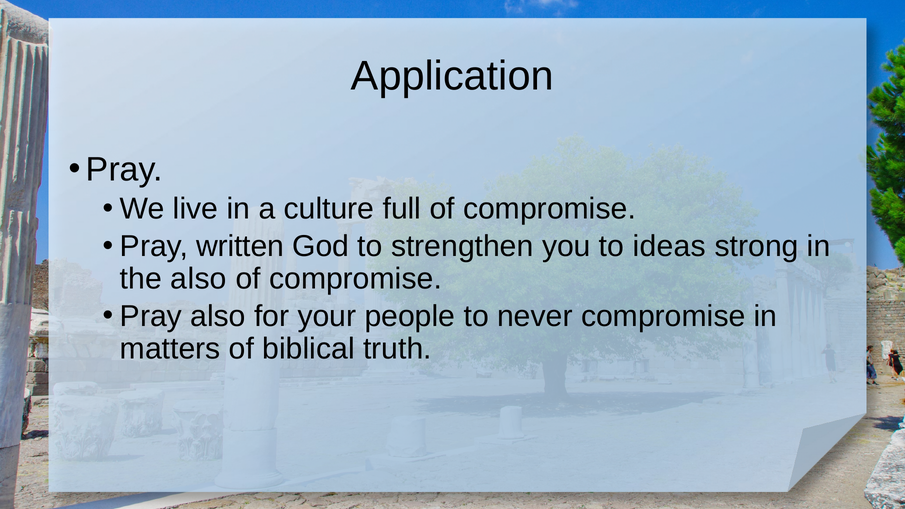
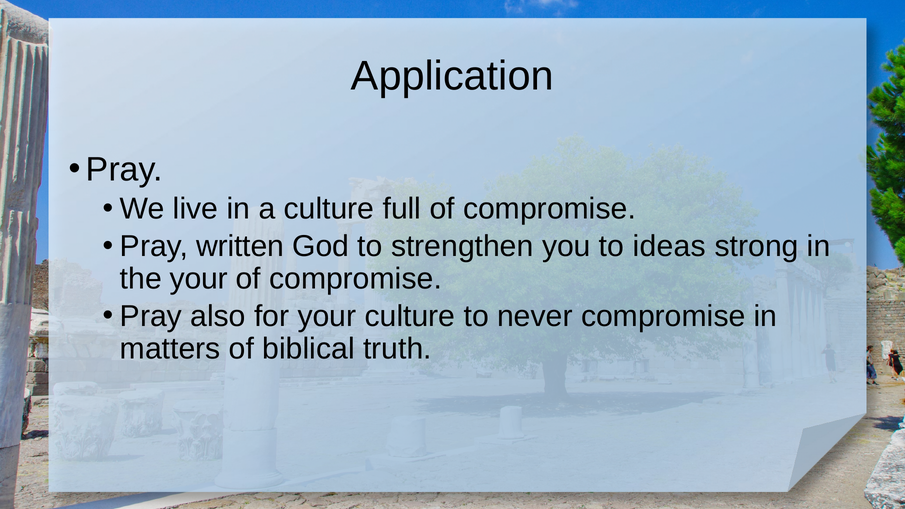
the also: also -> your (199, 279)
your people: people -> culture (410, 316)
